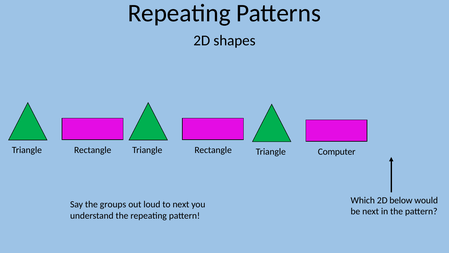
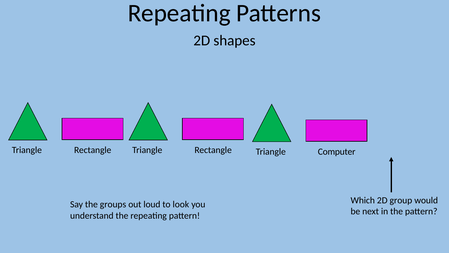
below: below -> group (401, 200)
to next: next -> look (181, 204)
